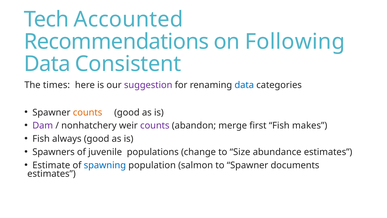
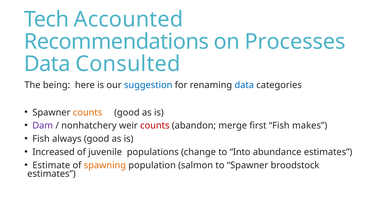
Following: Following -> Processes (295, 42)
Consistent: Consistent -> Consulted (128, 64)
times: times -> being (57, 85)
suggestion colour: purple -> blue (148, 85)
counts colour: purple -> red (155, 125)
Spawners: Spawners -> Increased (54, 152)
Size: Size -> Into (240, 152)
spawning colour: blue -> orange (105, 165)
documents: documents -> broodstock (295, 165)
